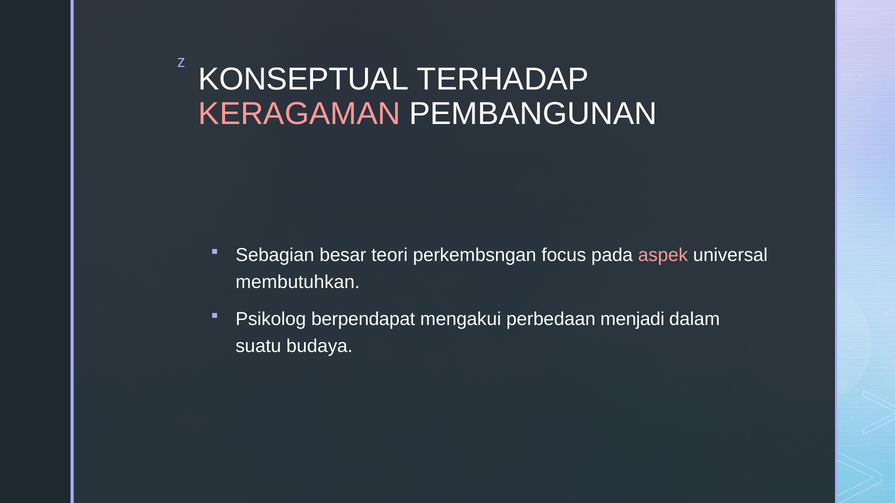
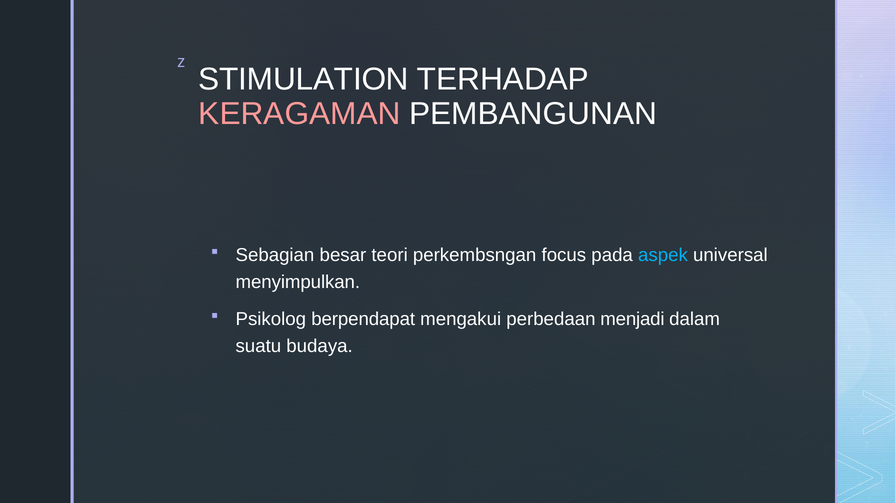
KONSEPTUAL: KONSEPTUAL -> STIMULATION (304, 80)
aspek colour: pink -> light blue (663, 255)
membutuhkan: membutuhkan -> menyimpulkan (298, 282)
